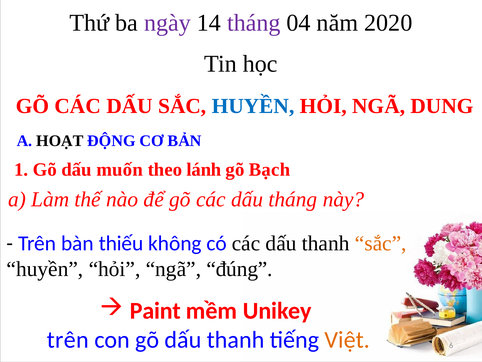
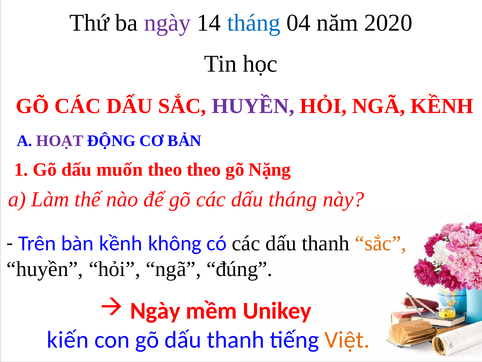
tháng colour: purple -> blue (254, 23)
HUYỀN colour: blue -> purple (253, 106)
NGÃ DUNG: DUNG -> KỀNH (442, 106)
HOẠT colour: black -> purple (60, 141)
theo lánh: lánh -> theo (204, 169)
Bạch: Bạch -> Nặng (270, 169)
bàn thiếu: thiếu -> kềnh (121, 243)
Paint: Paint -> Ngày (155, 311)
trên: trên -> kiến (68, 340)
